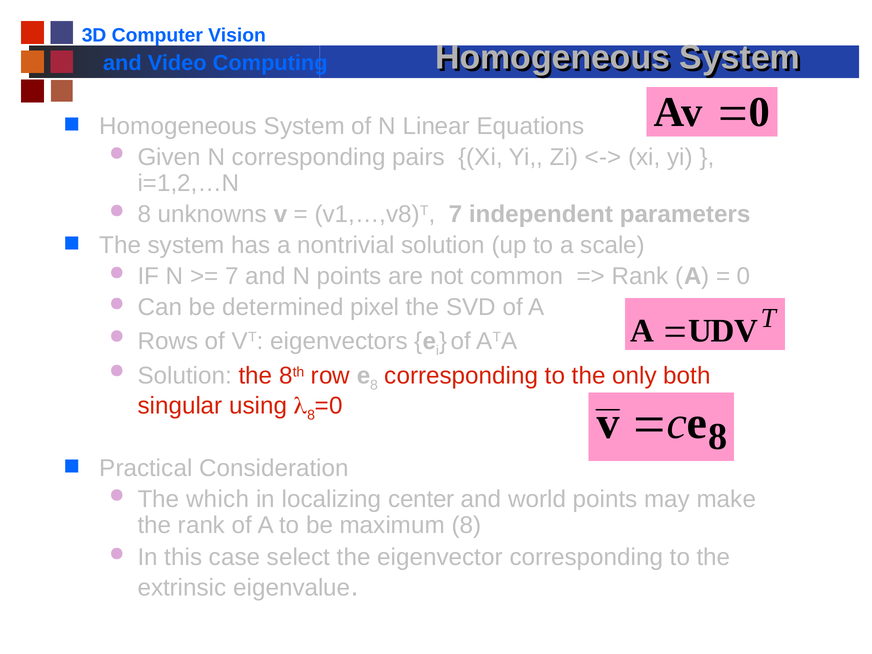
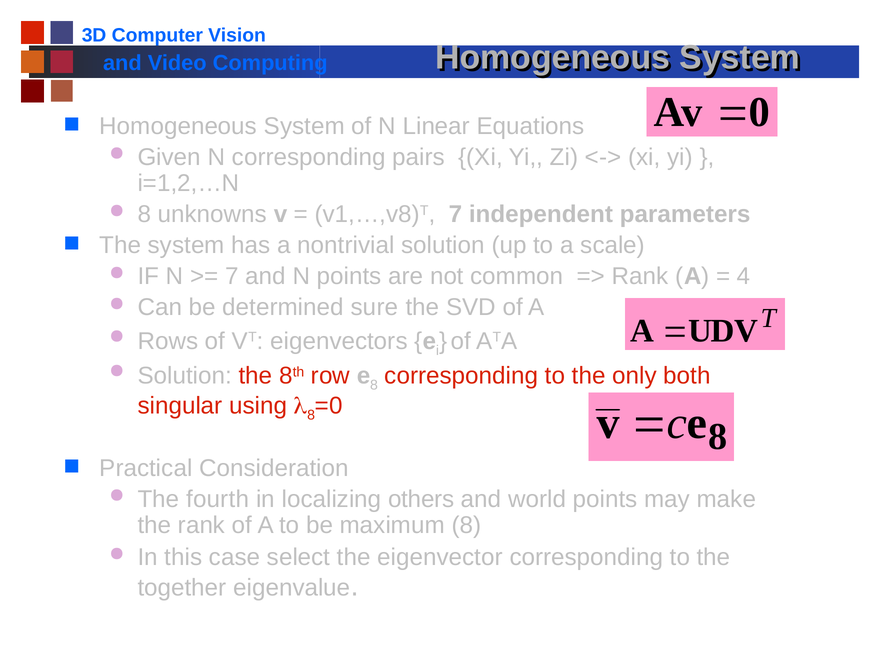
0: 0 -> 4 (744, 276)
pixel: pixel -> sure (375, 307)
which: which -> fourth (218, 499)
center: center -> others (421, 499)
extrinsic: extrinsic -> together (182, 588)
